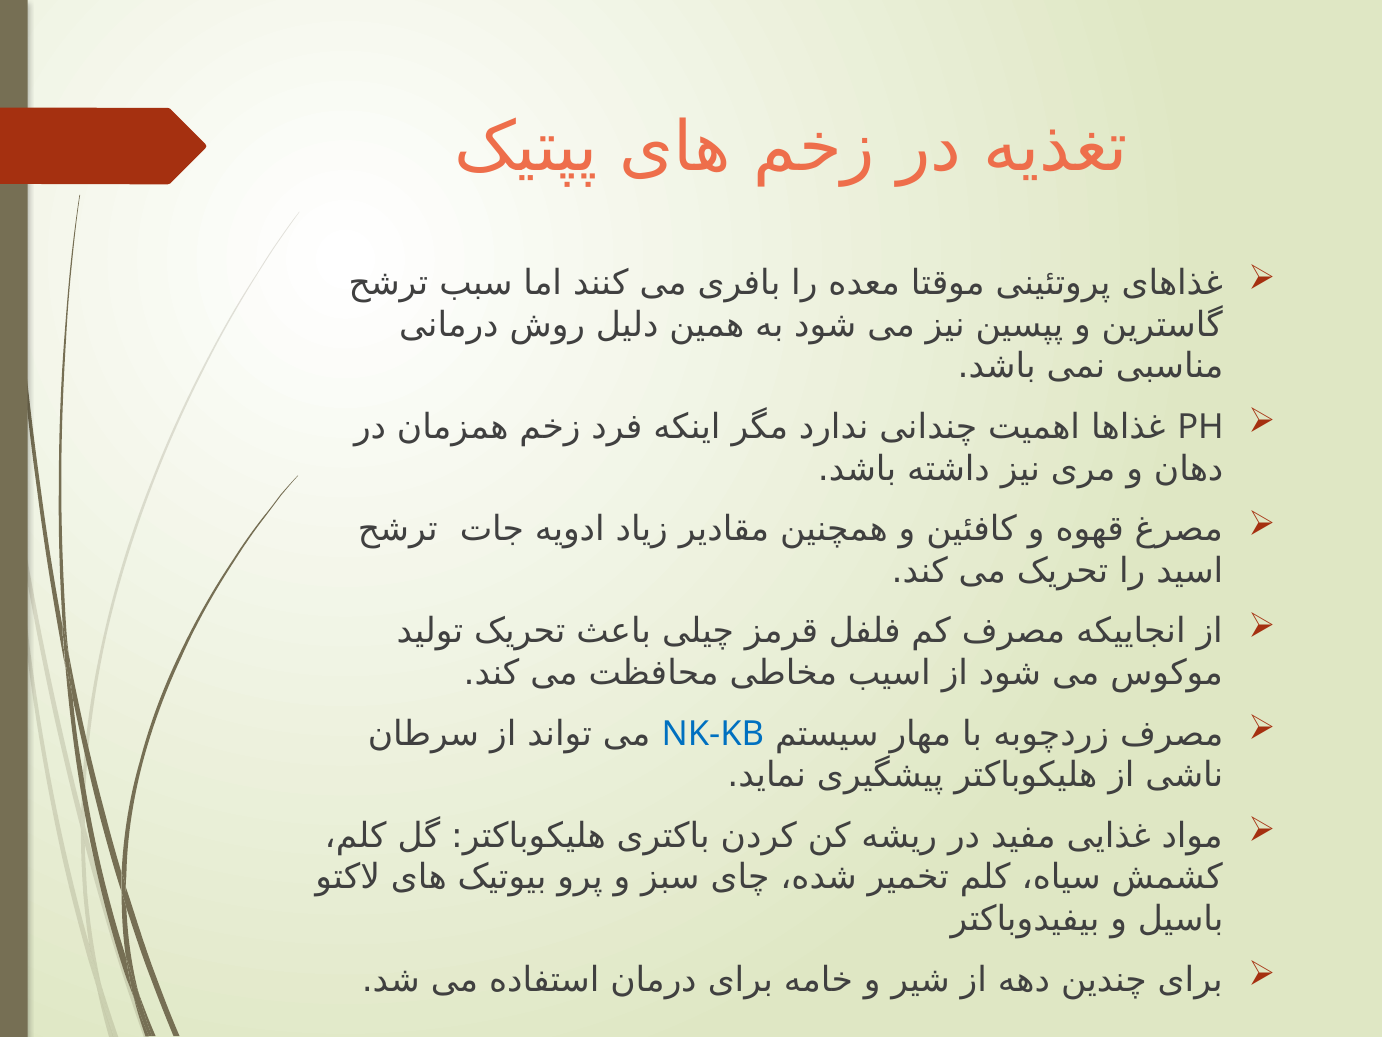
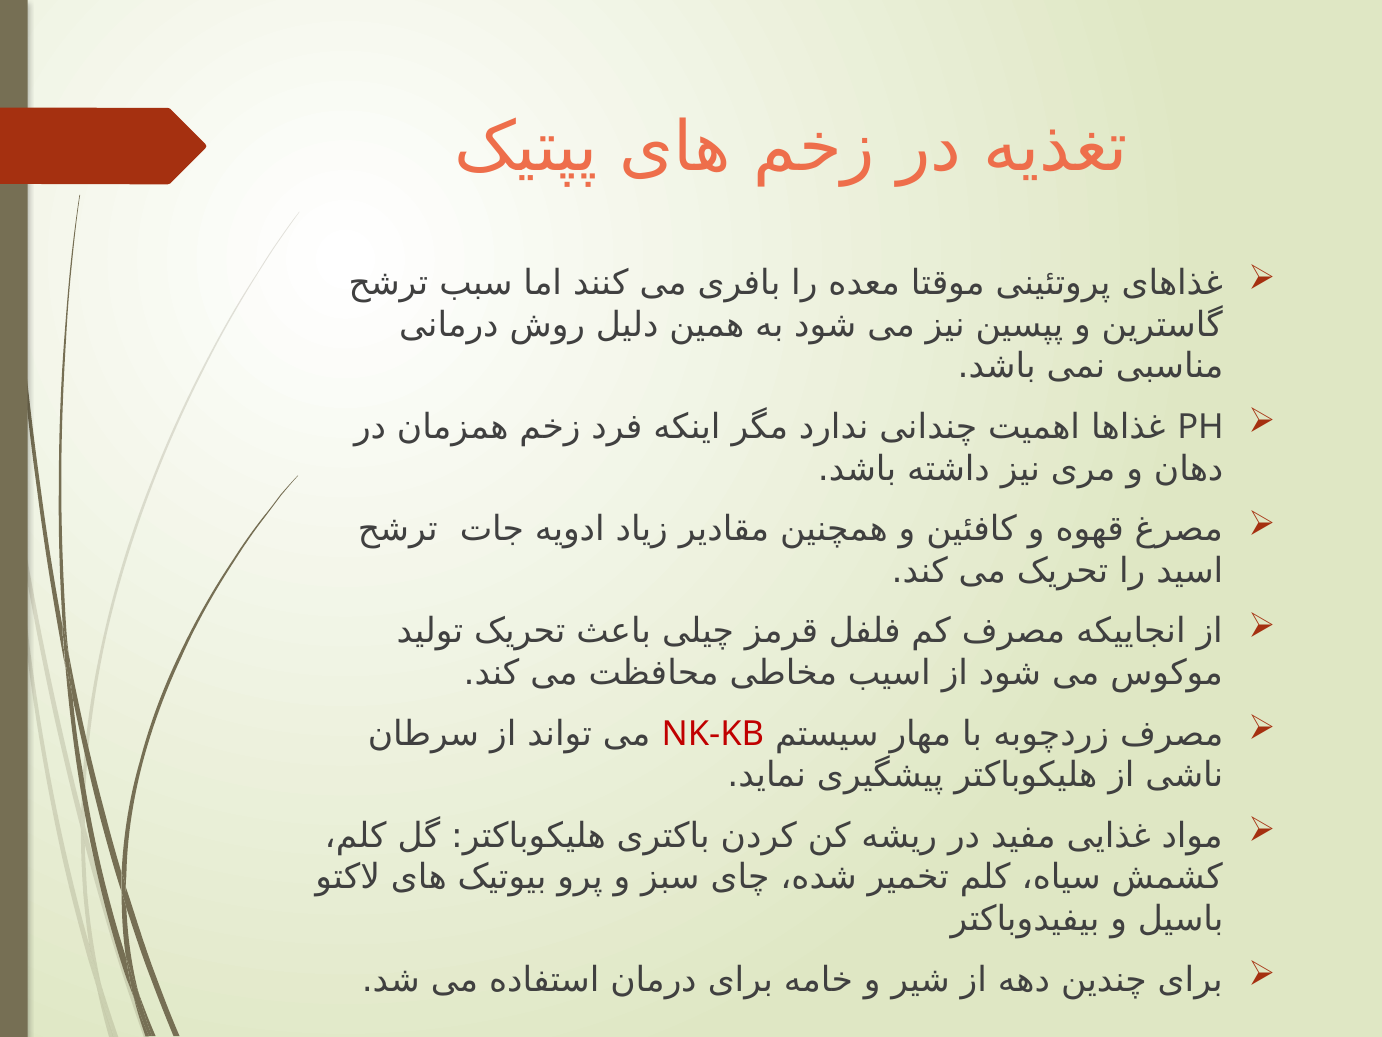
NK-KB colour: blue -> red (713, 733)
